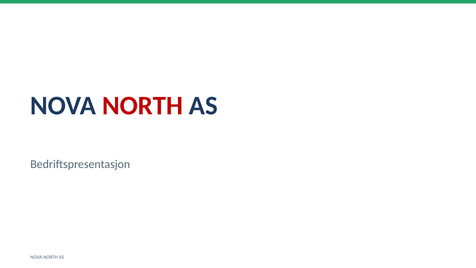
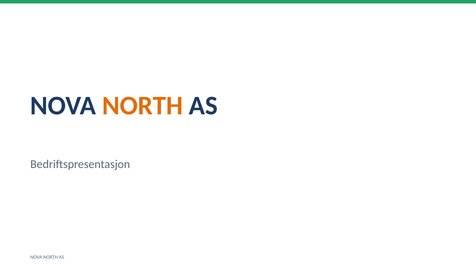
NORTH colour: red -> orange (143, 106)
